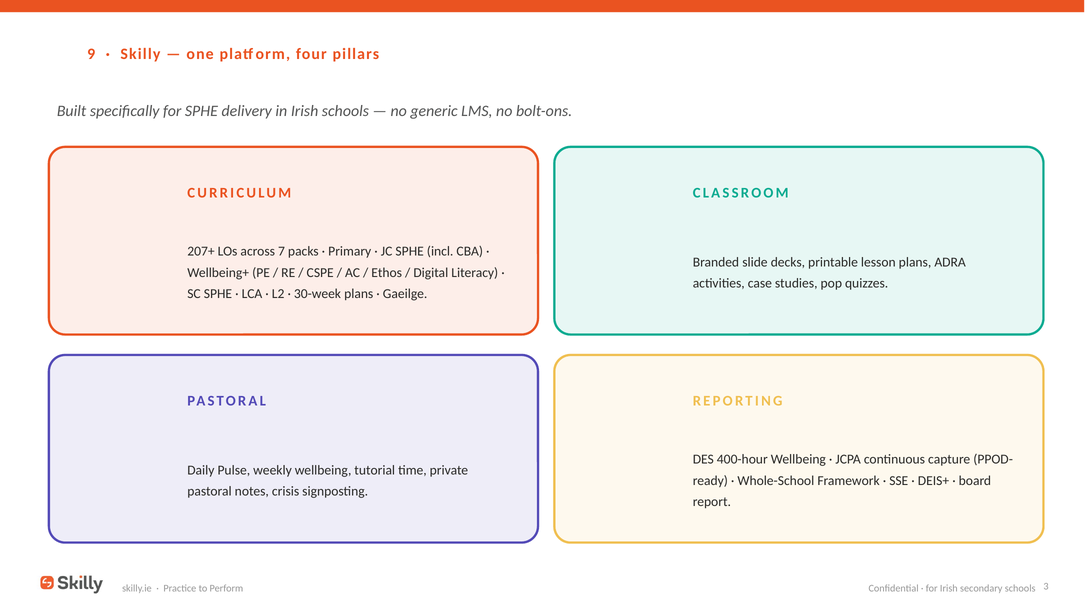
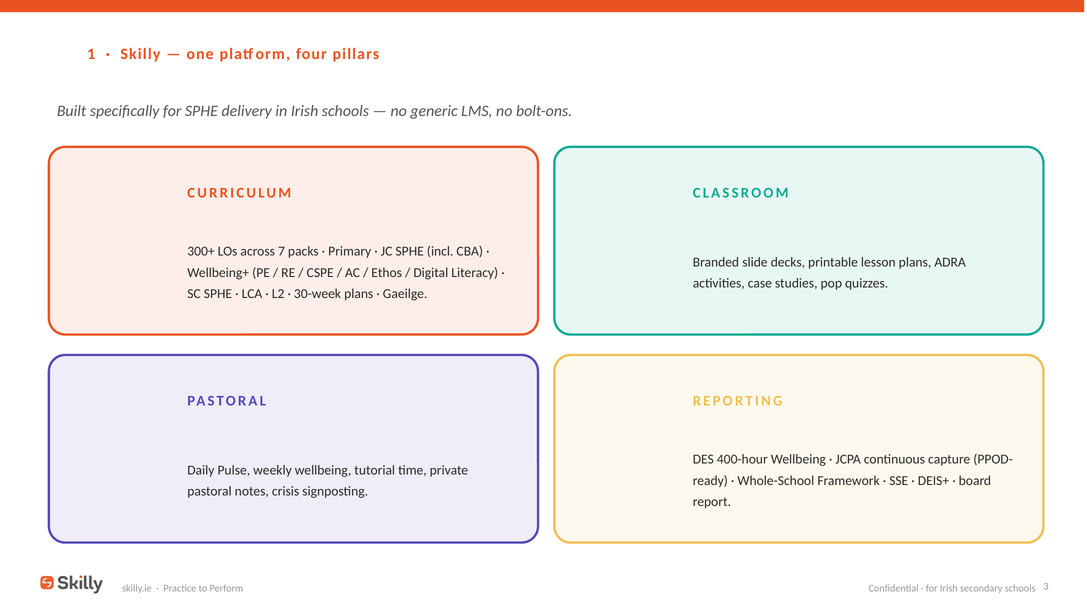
9: 9 -> 1 (91, 54)
207+: 207+ -> 300+ (201, 251)
